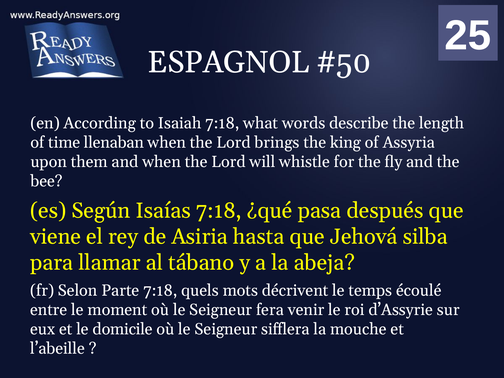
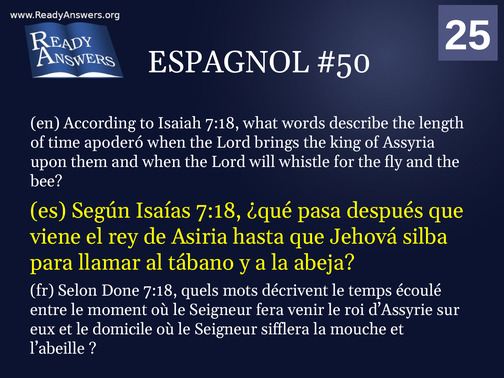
llenaban: llenaban -> apoderó (114, 143)
Parte: Parte -> Done (120, 290)
